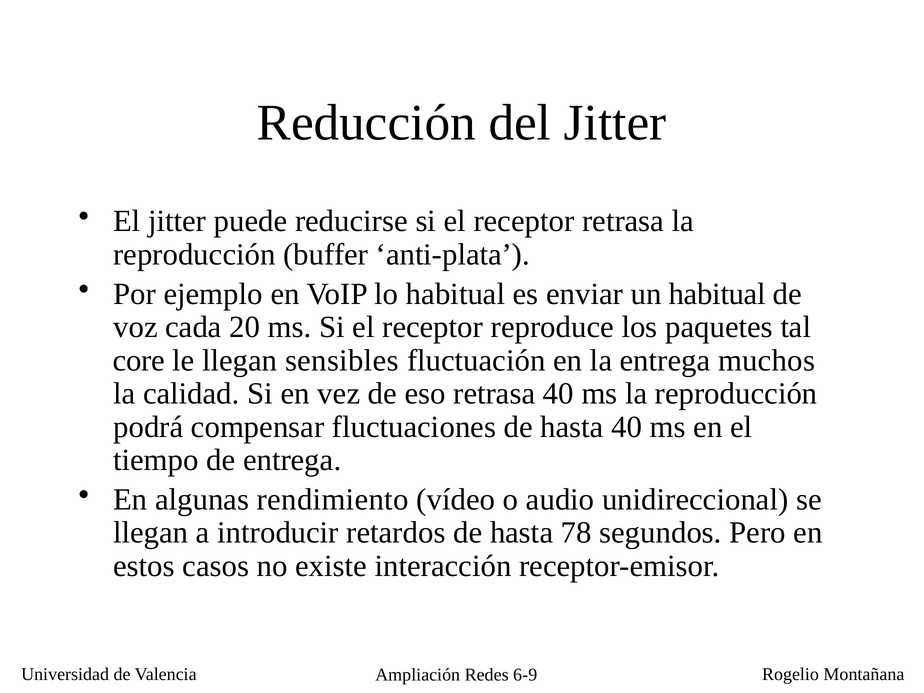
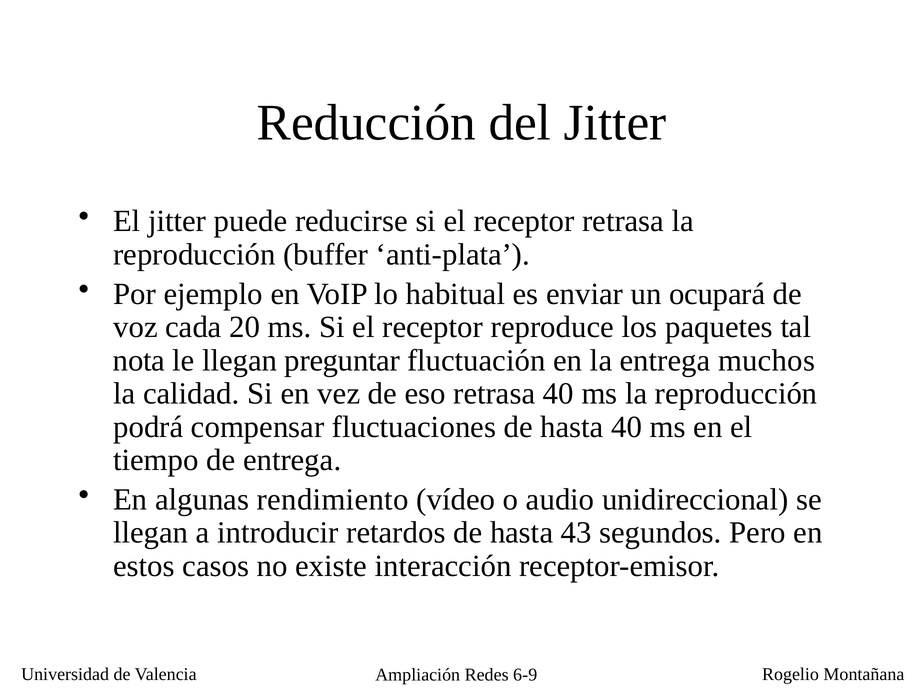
un habitual: habitual -> ocupará (717, 294)
core: core -> nota (139, 360)
sensibles: sensibles -> preguntar (342, 360)
78: 78 -> 43 (576, 533)
